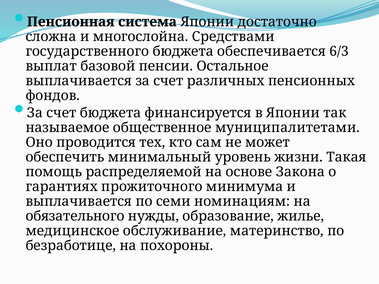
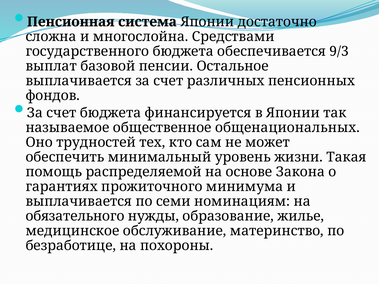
6/3: 6/3 -> 9/3 (339, 51)
муниципалитетами: муниципалитетами -> общенациональных (287, 128)
проводится: проводится -> трудностей (96, 142)
